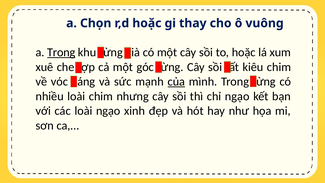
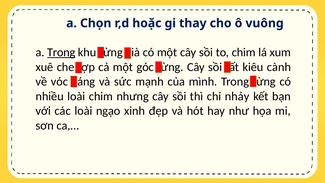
to hoặc: hoặc -> chim (244, 52)
kiêu chim: chim -> cành (279, 67)
của underline: present -> none (176, 82)
chỉ ngạo: ngạo -> nhảy (237, 96)
